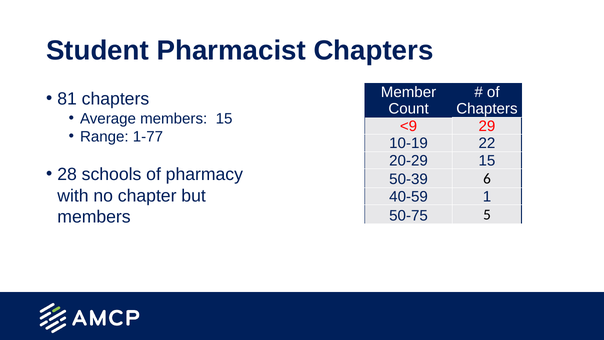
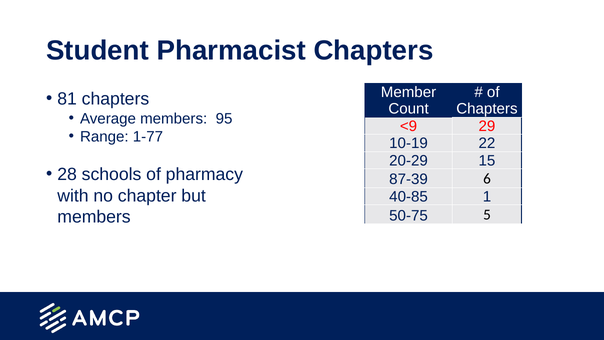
members 15: 15 -> 95 (224, 118)
50-39: 50-39 -> 87-39 (409, 179)
40-59: 40-59 -> 40-85 (409, 197)
